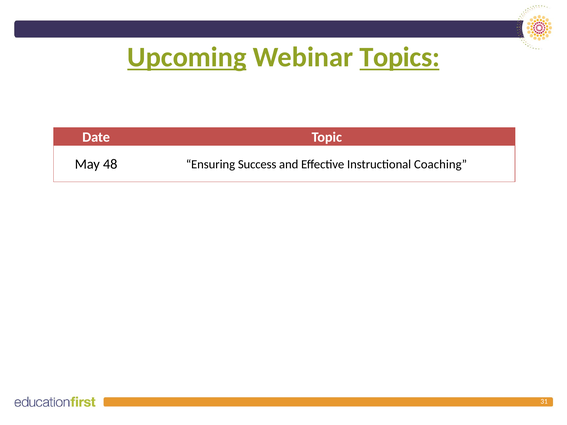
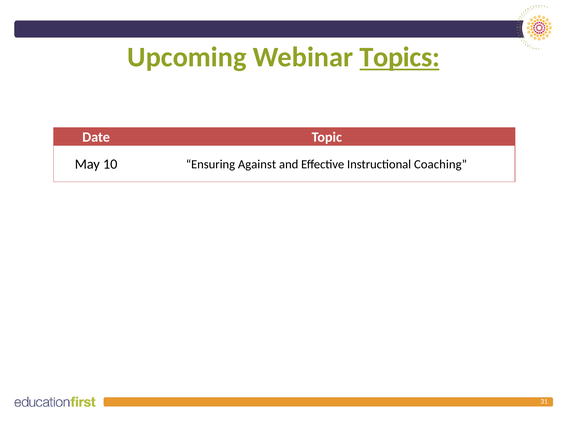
Upcoming underline: present -> none (187, 57)
48: 48 -> 10 (110, 164)
Success: Success -> Against (257, 164)
